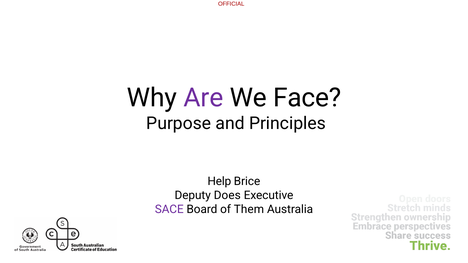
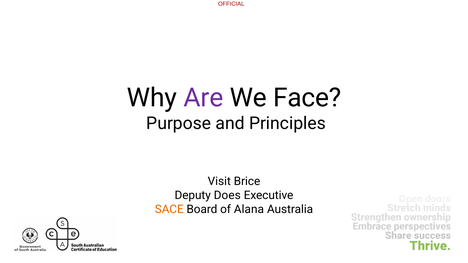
Help: Help -> Visit (219, 182)
SACE colour: purple -> orange (169, 210)
Them: Them -> Alana (249, 210)
